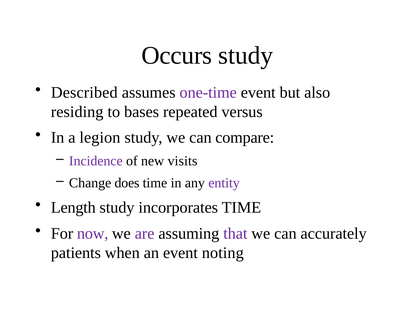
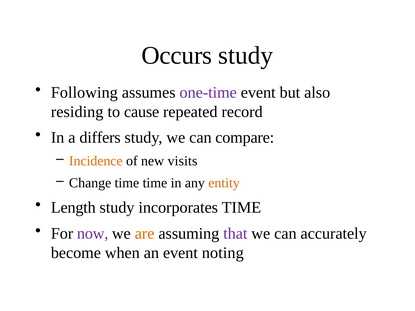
Described: Described -> Following (84, 92)
bases: bases -> cause (142, 112)
versus: versus -> record (242, 112)
legion: legion -> differs (100, 138)
Incidence colour: purple -> orange (96, 161)
Change does: does -> time (127, 183)
entity colour: purple -> orange (224, 183)
are colour: purple -> orange (145, 234)
patients: patients -> become (76, 253)
